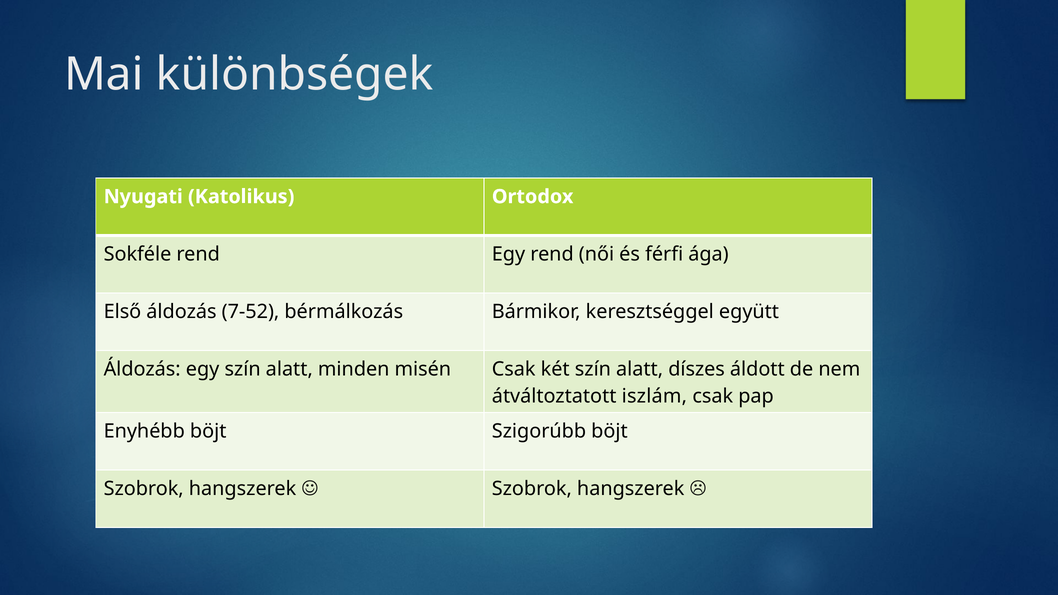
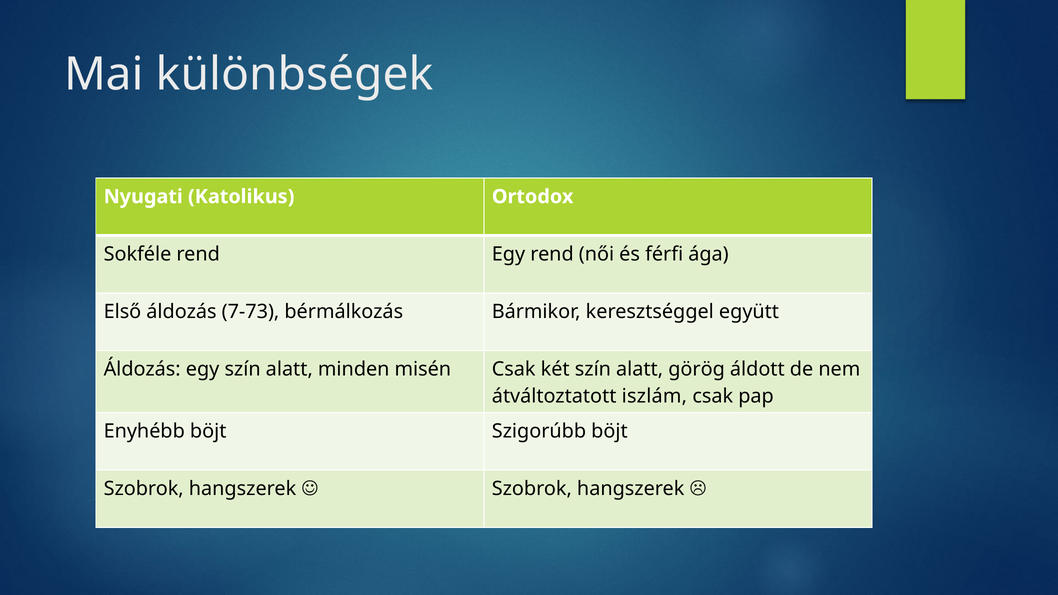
7-52: 7-52 -> 7-73 (251, 312)
díszes: díszes -> görög (697, 369)
